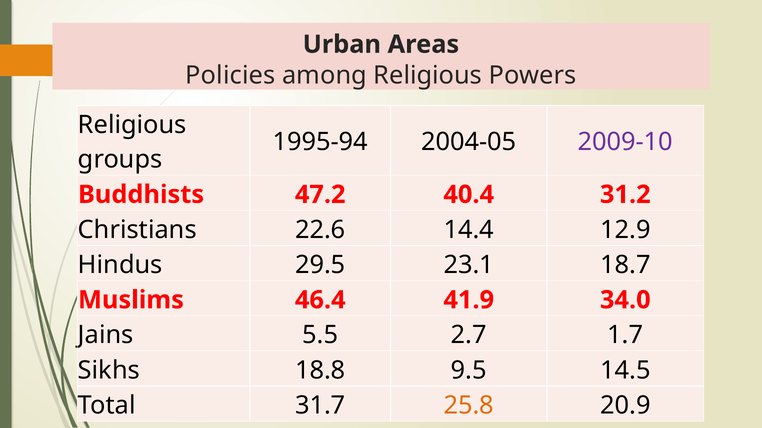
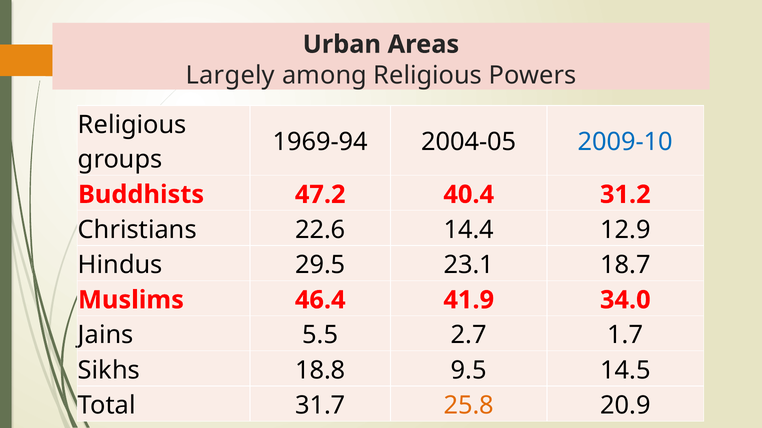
Policies: Policies -> Largely (230, 76)
1995-94: 1995-94 -> 1969-94 (320, 142)
2009-10 colour: purple -> blue (625, 142)
